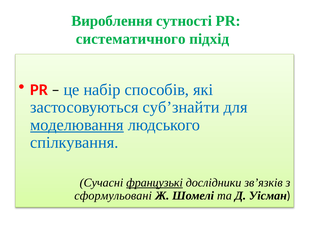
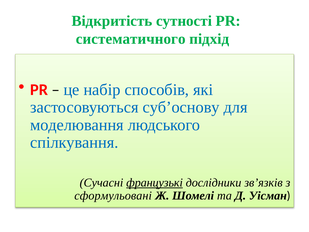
Вироблення: Вироблення -> Відкритість (112, 21)
суб’знайти: суб’знайти -> суб’основу (181, 107)
моделювання underline: present -> none (77, 125)
